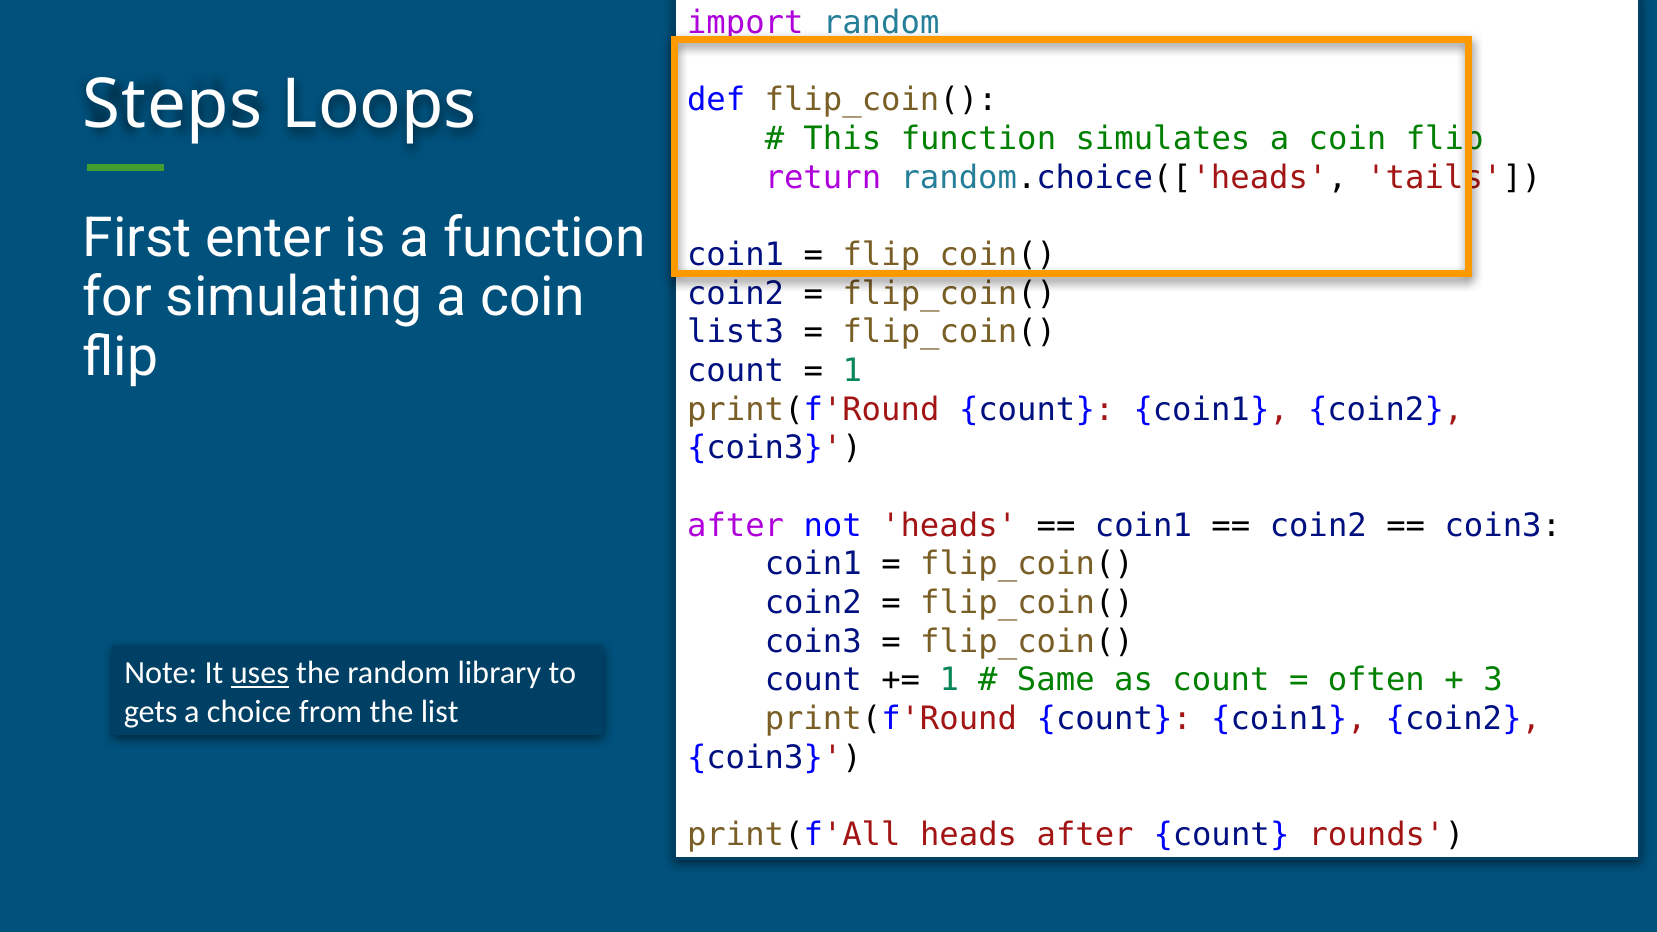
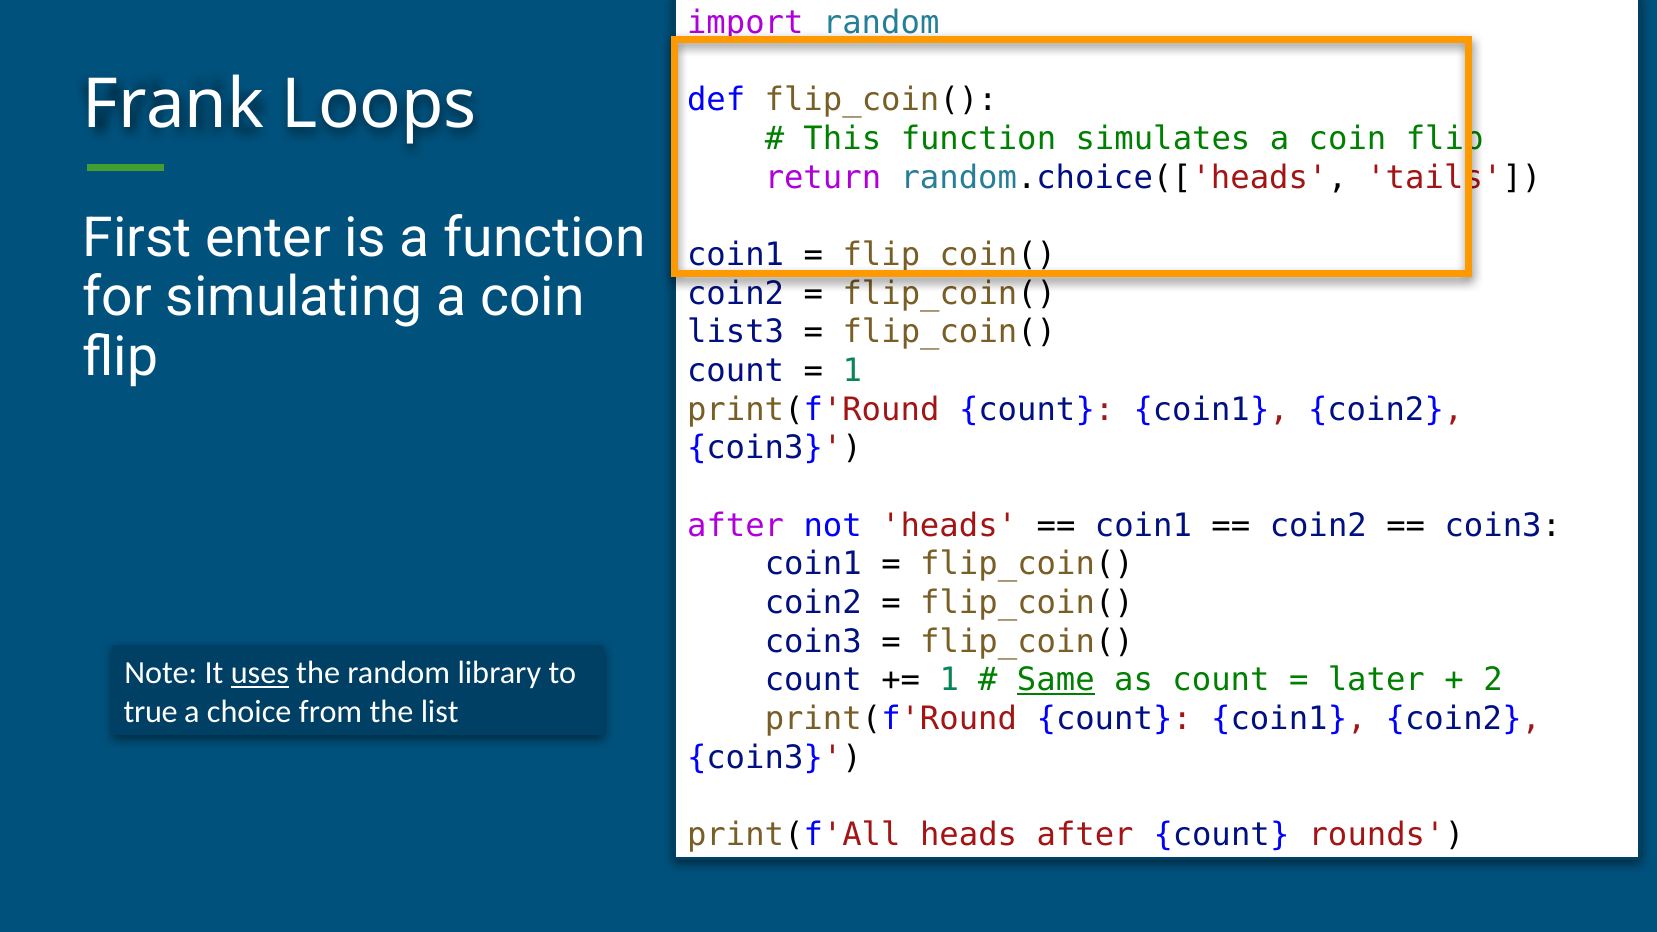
Steps: Steps -> Frank (173, 105)
Same underline: none -> present (1056, 680)
often: often -> later (1376, 680)
3: 3 -> 2 (1493, 680)
gets: gets -> true (151, 712)
